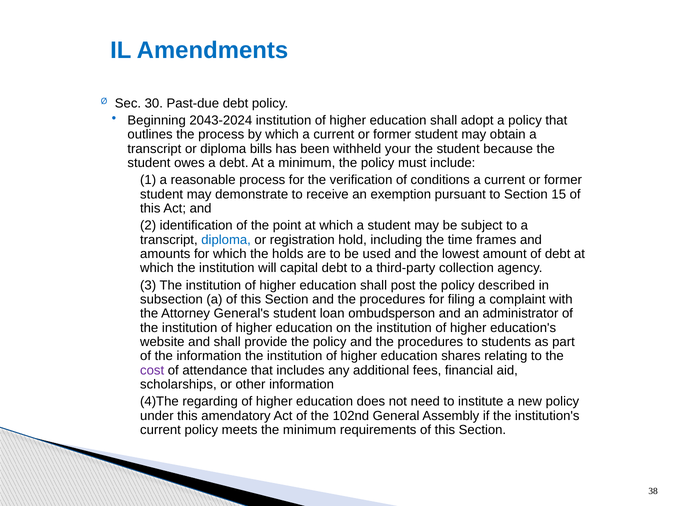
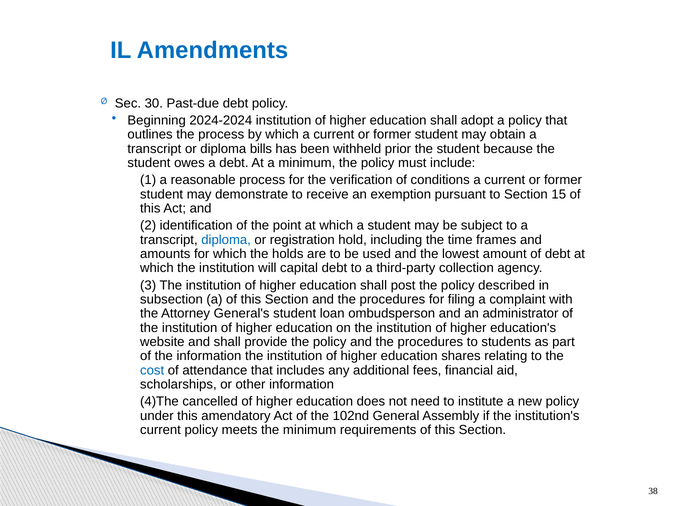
2043-2024: 2043-2024 -> 2024-2024 (221, 120)
your: your -> prior (398, 149)
cost colour: purple -> blue (152, 370)
regarding: regarding -> cancelled (210, 401)
